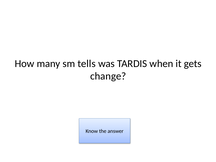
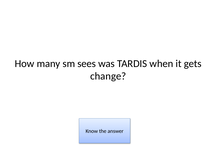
tells: tells -> sees (87, 64)
